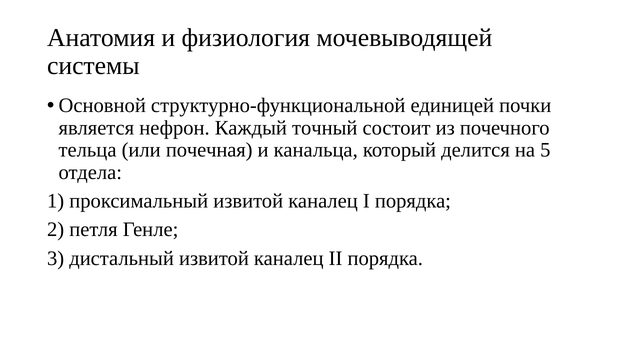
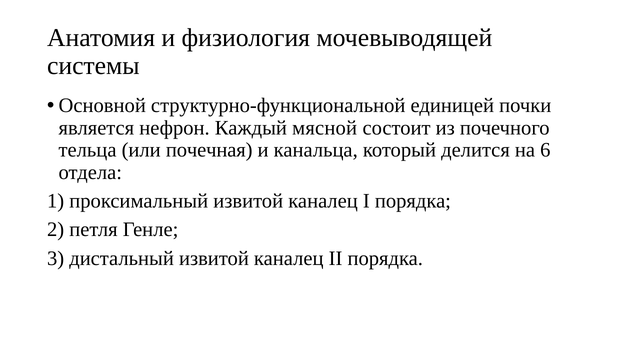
точный: точный -> мясной (325, 128)
5: 5 -> 6 (545, 150)
